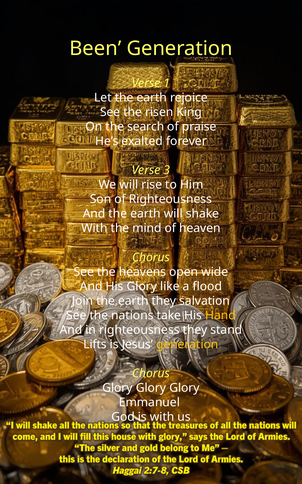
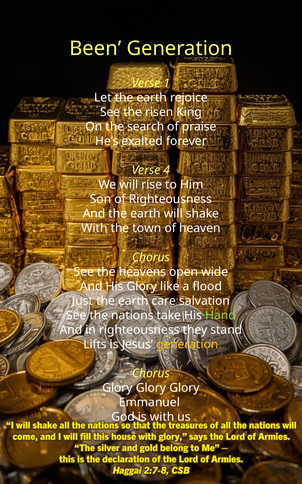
3: 3 -> 4 (167, 170)
mind: mind -> town (147, 228)
Join: Join -> Just (82, 300)
earth they: they -> care (164, 300)
Hand colour: yellow -> light green (220, 315)
